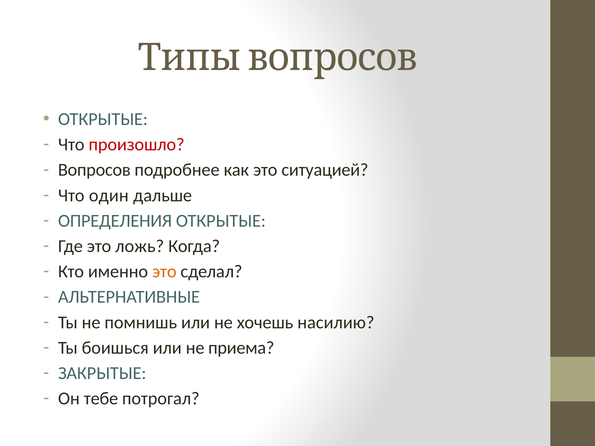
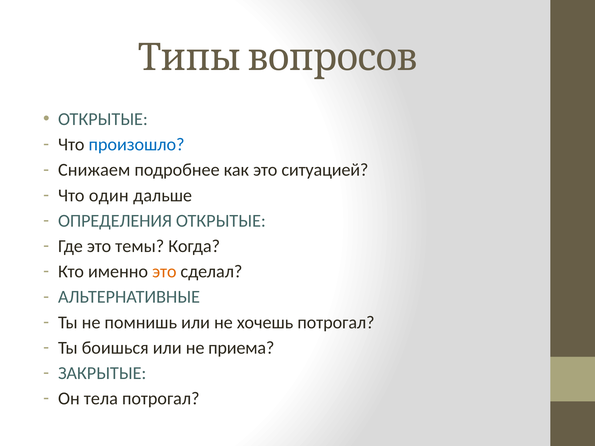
произошло colour: red -> blue (137, 145)
Вопросов: Вопросов -> Снижаем (94, 170)
ложь: ложь -> темы (140, 246)
хочешь насилию: насилию -> потрогал (336, 323)
тебе: тебе -> тела (101, 399)
